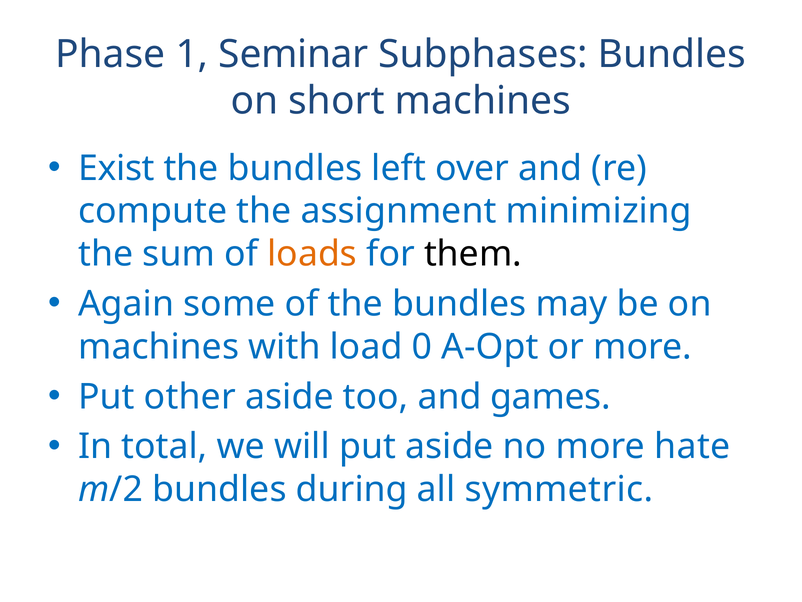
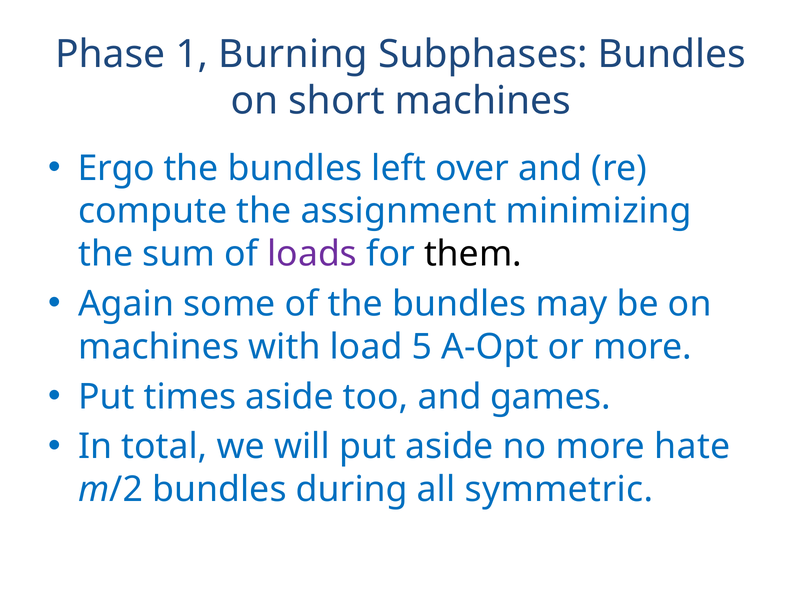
Seminar: Seminar -> Burning (293, 54)
Exist: Exist -> Ergo (116, 168)
loads colour: orange -> purple (312, 254)
0: 0 -> 5 (422, 347)
other: other -> times (190, 396)
